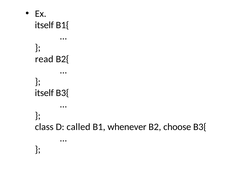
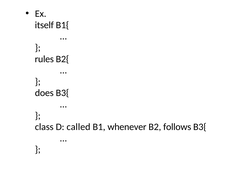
read: read -> rules (44, 59)
itself: itself -> does (44, 93)
choose: choose -> follows (177, 127)
